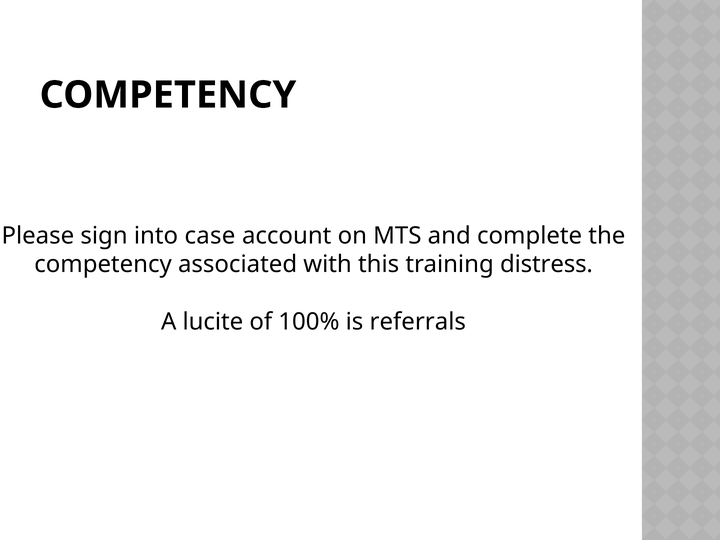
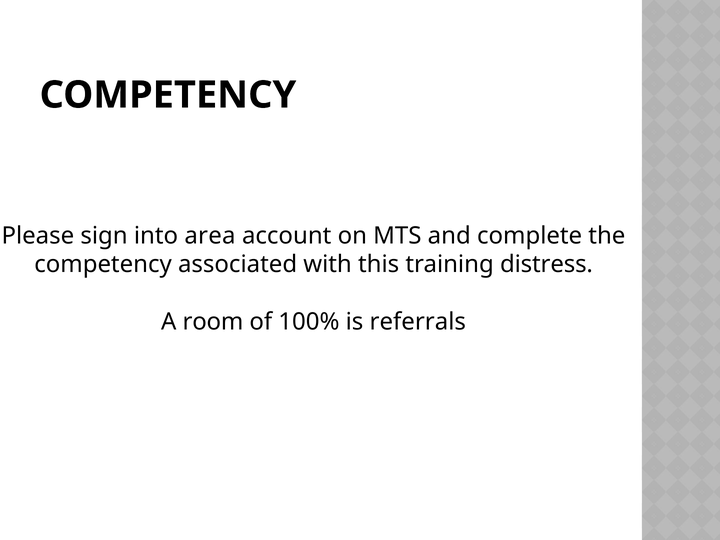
case: case -> area (210, 236)
lucite: lucite -> room (213, 322)
